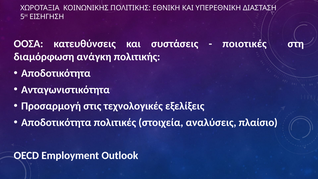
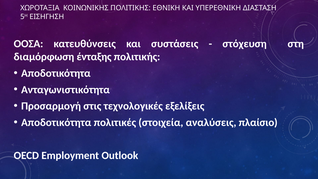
ποιοτικές: ποιοτικές -> στόχευση (245, 44)
ανάγκη: ανάγκη -> ένταξης (94, 57)
